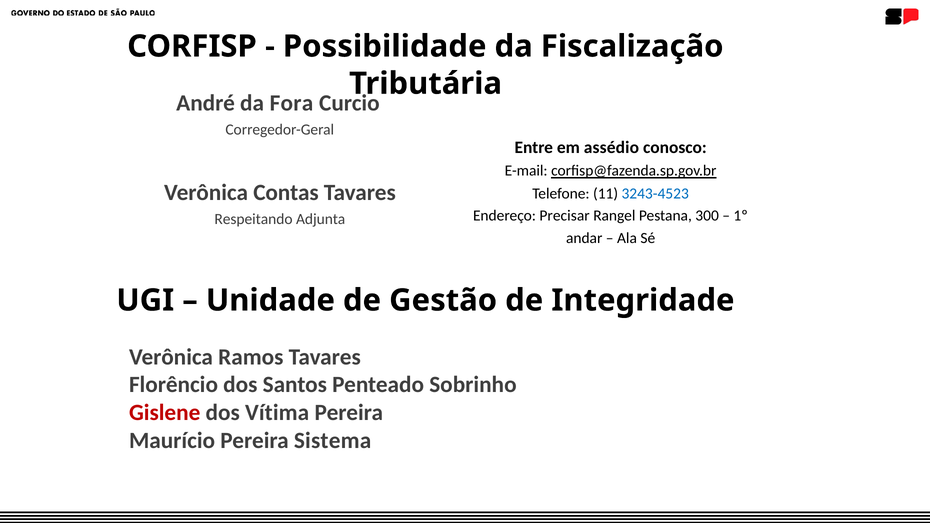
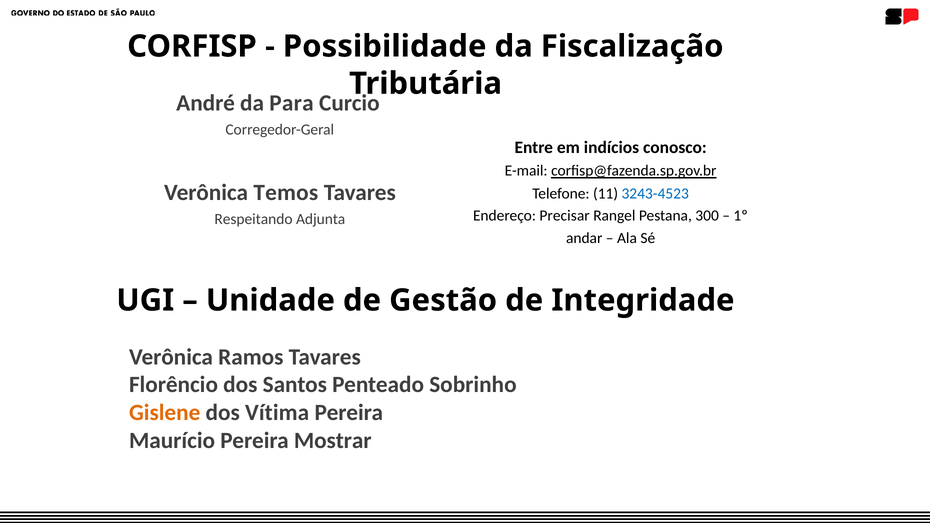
Fora: Fora -> Para (291, 103)
assédio: assédio -> indícios (611, 147)
Contas: Contas -> Temos (286, 193)
Gislene colour: red -> orange (165, 413)
Sistema: Sistema -> Mostrar (333, 441)
